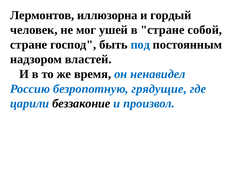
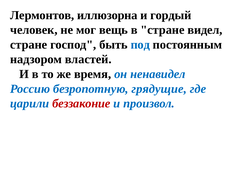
ушей: ушей -> вещь (114, 30)
собой: собой -> видел (205, 30)
беззаконие colour: black -> red (81, 104)
